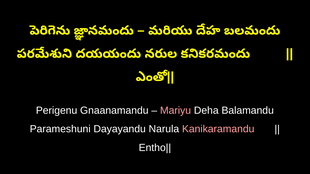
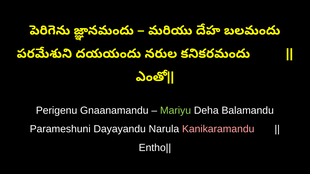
Mariyu colour: pink -> light green (176, 111)
